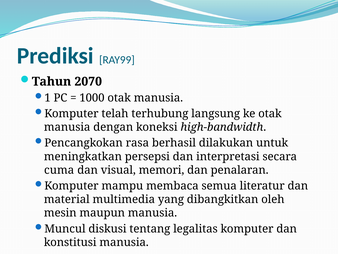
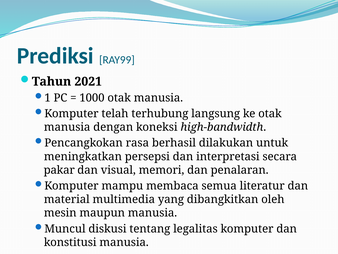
2070: 2070 -> 2021 (88, 81)
cuma: cuma -> pakar (59, 170)
